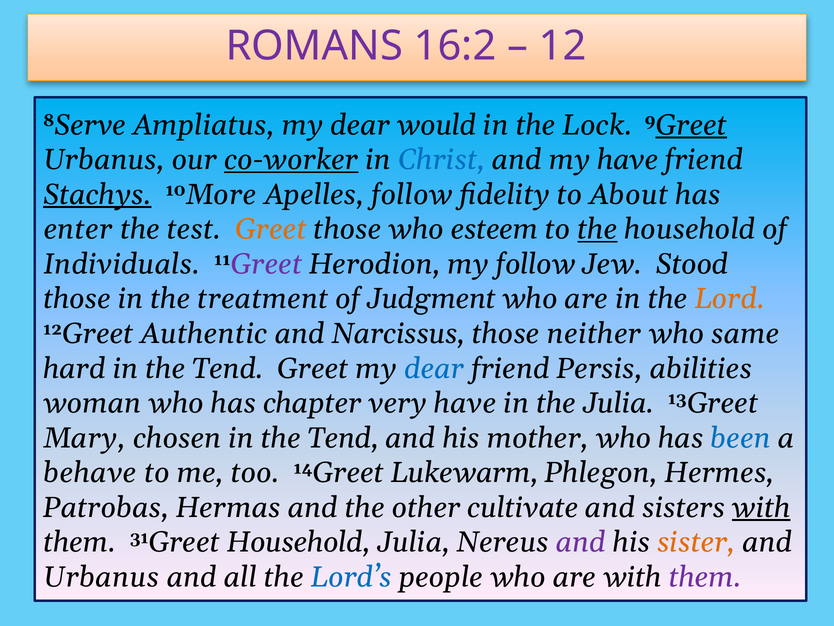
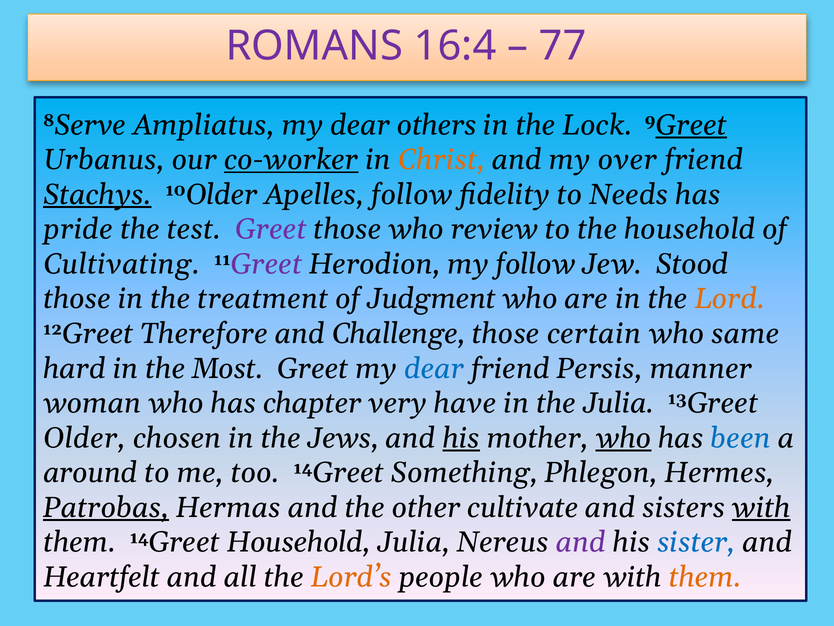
16:2: 16:2 -> 16:4 (455, 46)
12: 12 -> 77 (563, 46)
would: would -> others (437, 125)
Christ colour: blue -> orange (441, 160)
my have: have -> over (627, 160)
More: More -> Older (222, 194)
About: About -> Needs (629, 194)
enter: enter -> pride (78, 229)
Greet colour: orange -> purple (271, 229)
esteem: esteem -> review (495, 229)
the underline: present -> none (597, 229)
Individuals: Individuals -> Cultivating (121, 264)
Authentic: Authentic -> Therefore (204, 333)
Narcissus: Narcissus -> Challenge (399, 333)
neither: neither -> certain (594, 333)
hard in the Tend: Tend -> Most (228, 368)
abilities: abilities -> manner (701, 368)
Mary: Mary -> Older (85, 438)
chosen in the Tend: Tend -> Jews (343, 438)
his underline: none -> present (461, 438)
who underline: none -> present (624, 438)
behave: behave -> around (90, 472)
Lukewarm: Lukewarm -> Something (464, 472)
Patrobas underline: none -> present (106, 507)
them 31: 31 -> 14 (139, 537)
sister colour: orange -> blue (696, 542)
Urbanus: Urbanus -> Heartfelt (101, 577)
Lord’s colour: blue -> orange (351, 577)
them colour: purple -> orange (705, 577)
